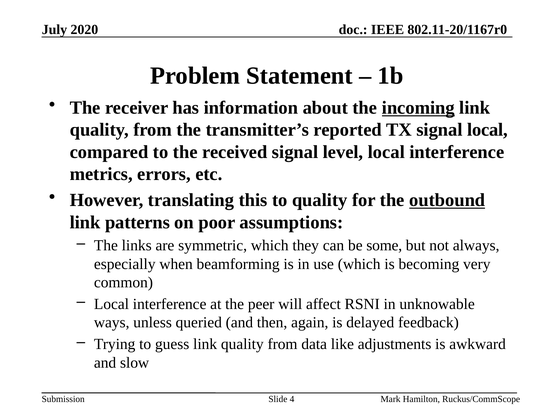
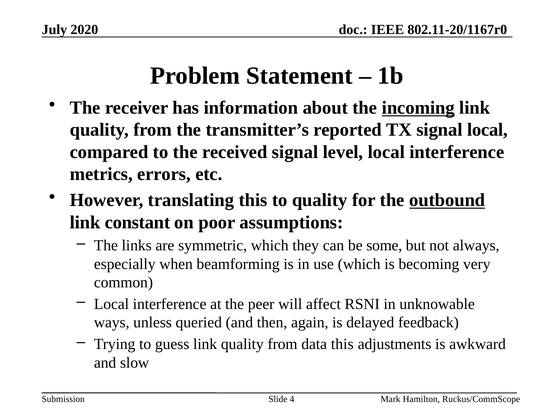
patterns: patterns -> constant (138, 222)
data like: like -> this (342, 344)
